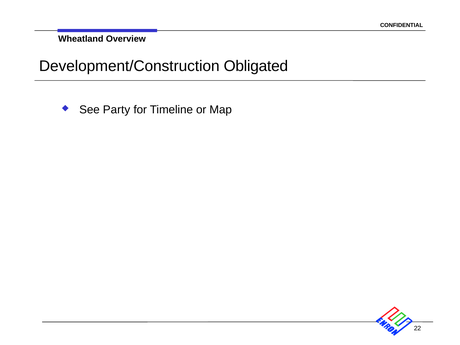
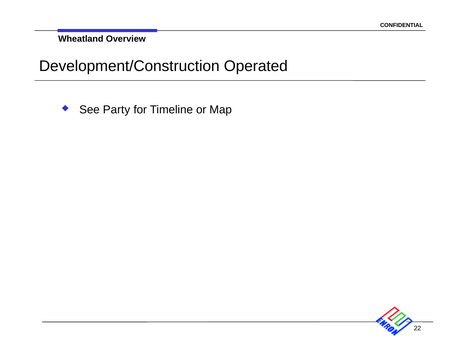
Obligated: Obligated -> Operated (256, 66)
